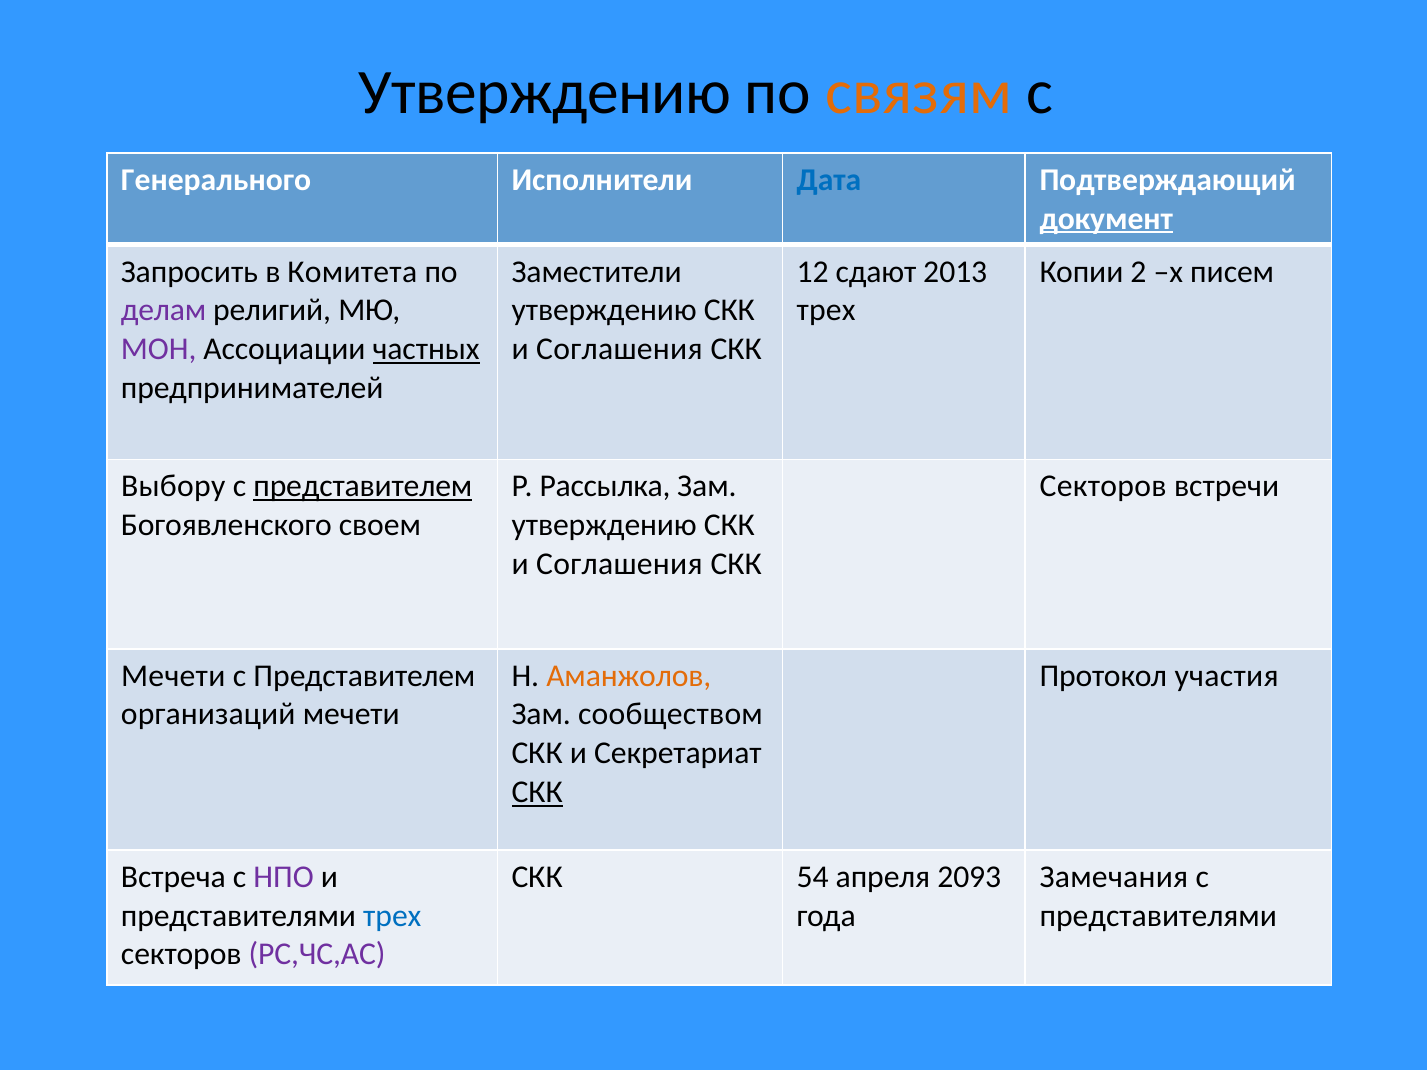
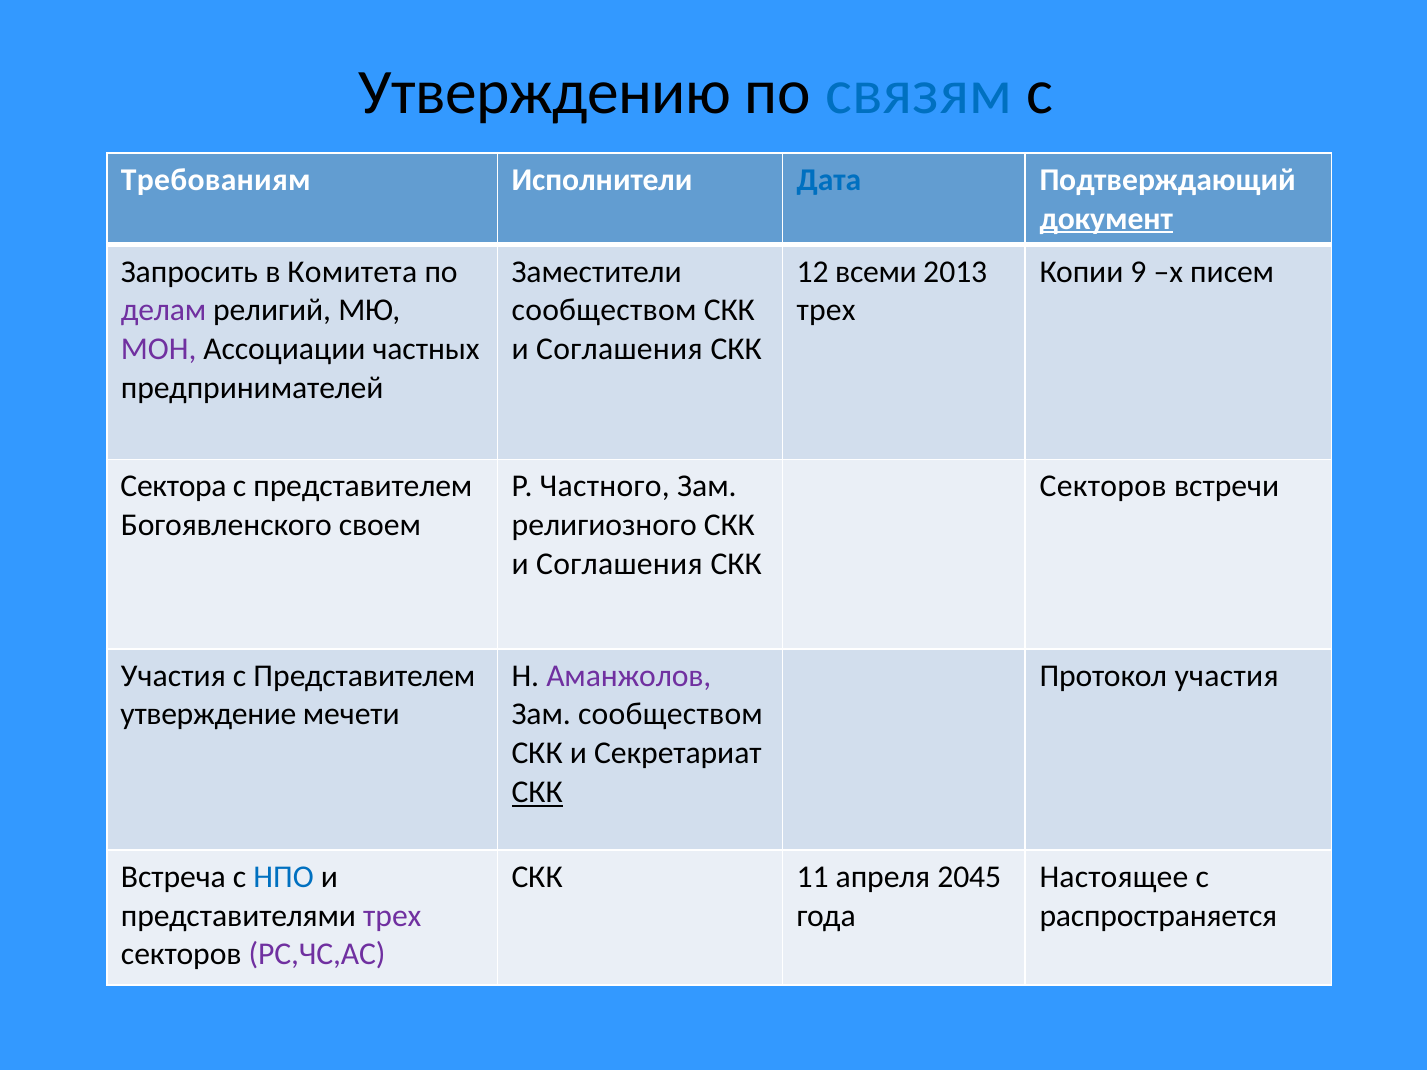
связям colour: orange -> blue (919, 92)
Генерального: Генерального -> Требованиям (216, 180)
сдают: сдают -> всеми (876, 272)
2: 2 -> 9 (1139, 272)
утверждению: утверждению -> сообществом (604, 311)
частных underline: present -> none (426, 349)
Выбору: Выбору -> Сектора (174, 487)
представителем underline: present -> none (363, 487)
Рассылка: Рассылка -> Частного (605, 487)
утверждению: утверждению -> религиозного (604, 525)
Мечети: Мечети -> Участия (173, 676)
Аманжолов colour: orange -> purple (629, 676)
организаций: организаций -> утверждение (208, 715)
НПО colour: purple -> blue (284, 877)
54: 54 -> 11 (813, 877)
2093: 2093 -> 2045 (969, 877)
Замечания: Замечания -> Настоящее (1114, 877)
трех colour: blue -> purple (392, 916)
представителями: представителями -> распространяется (1158, 916)
